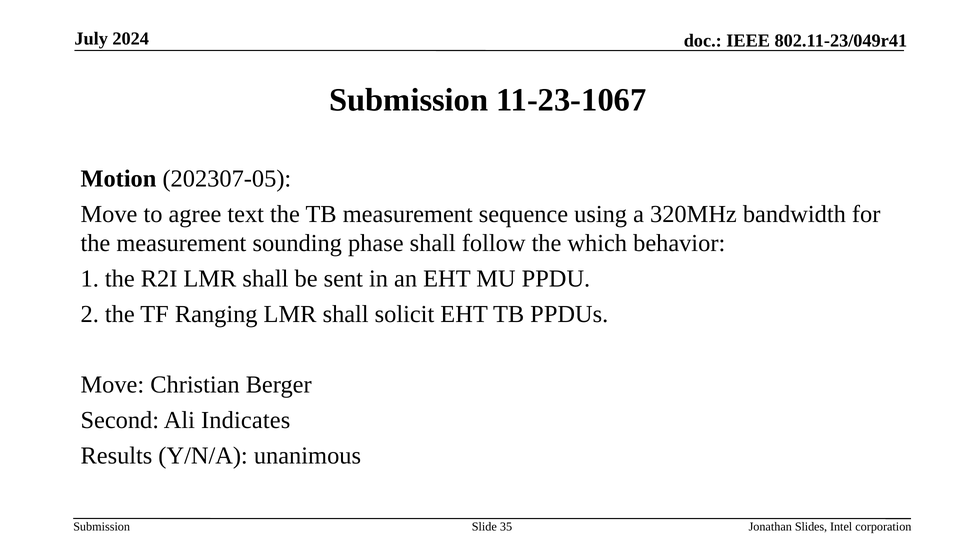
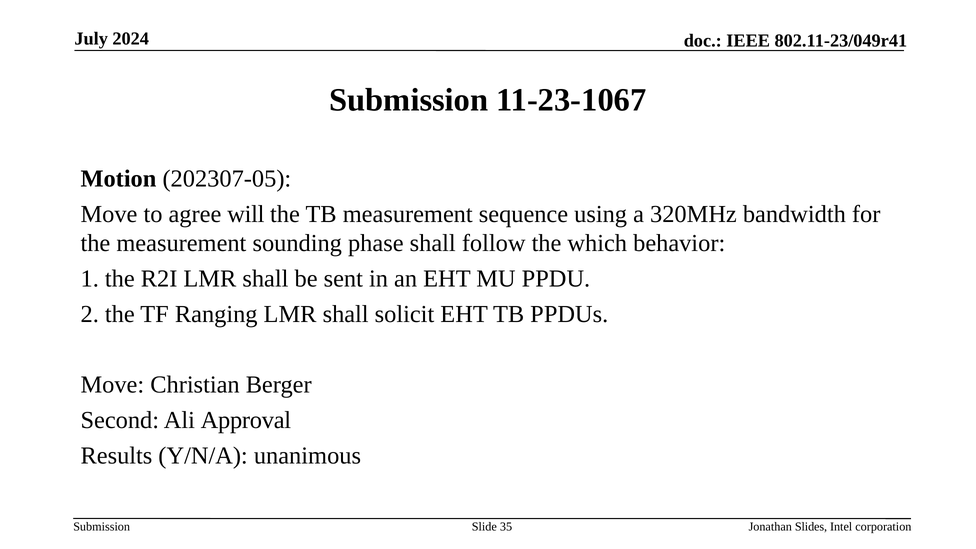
text: text -> will (246, 214)
Indicates: Indicates -> Approval (246, 420)
